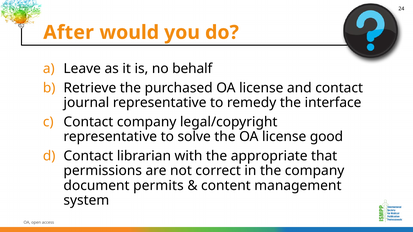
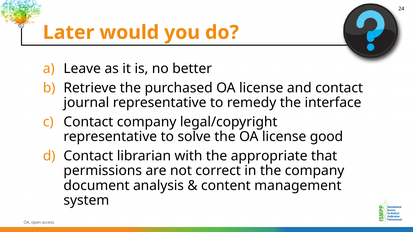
After: After -> Later (69, 33)
behalf: behalf -> better (192, 69)
permits: permits -> analysis (159, 186)
